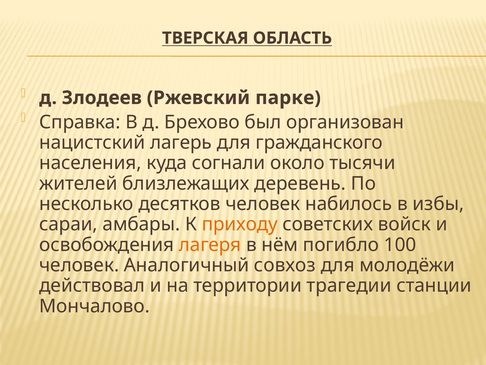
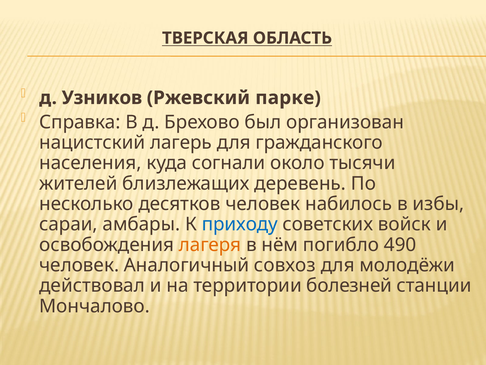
Злодеев: Злодеев -> Узников (102, 98)
приходу colour: orange -> blue (240, 224)
100: 100 -> 490 (400, 244)
трагедии: трагедии -> болезней (349, 285)
